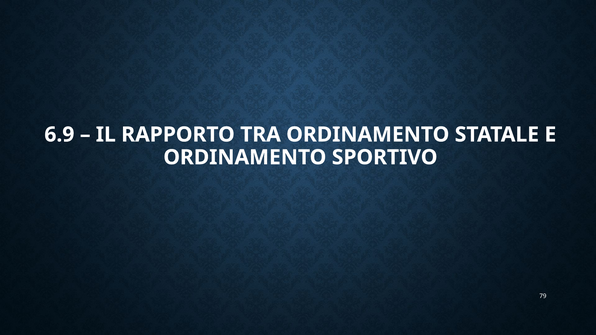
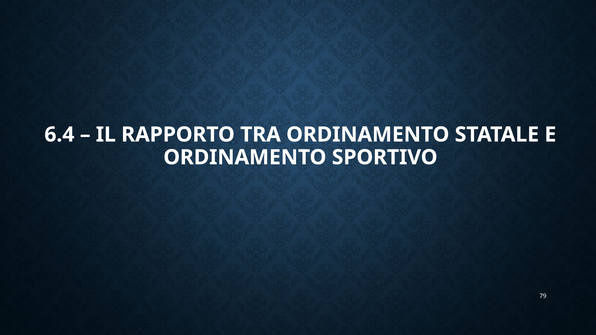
6.9: 6.9 -> 6.4 (59, 135)
